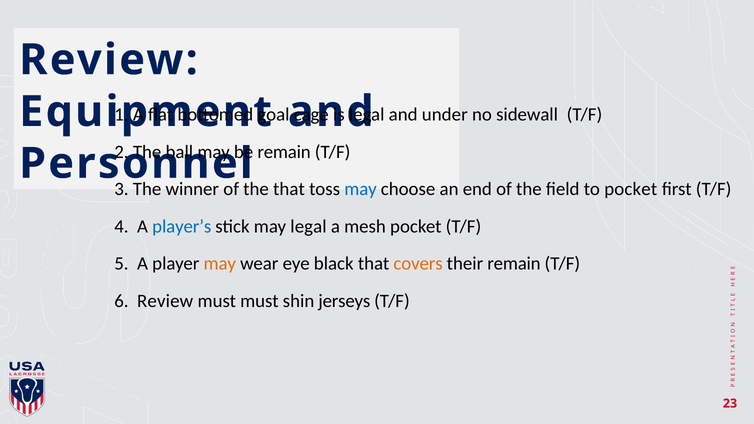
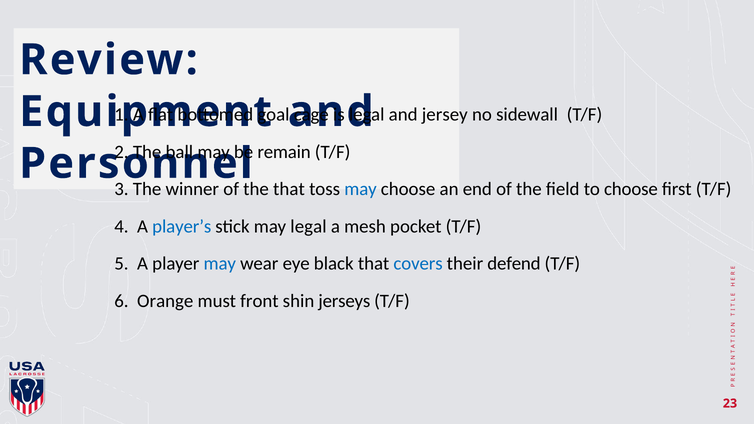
under: under -> jersey (445, 115)
to pocket: pocket -> choose (631, 189)
may colour: orange -> blue (220, 264)
covers colour: orange -> blue (418, 264)
their remain: remain -> defend (514, 264)
6 Review: Review -> Orange (165, 301)
must must: must -> front (259, 301)
